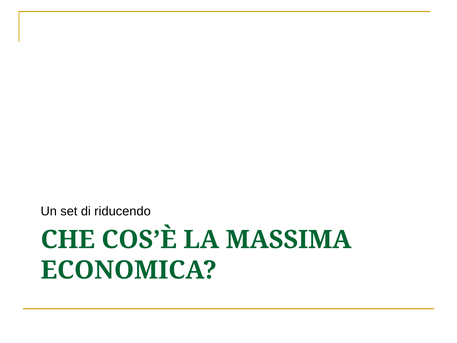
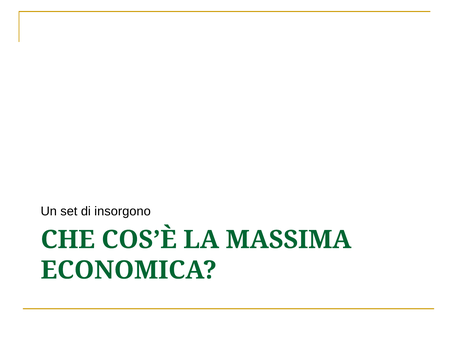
riducendo: riducendo -> insorgono (123, 211)
